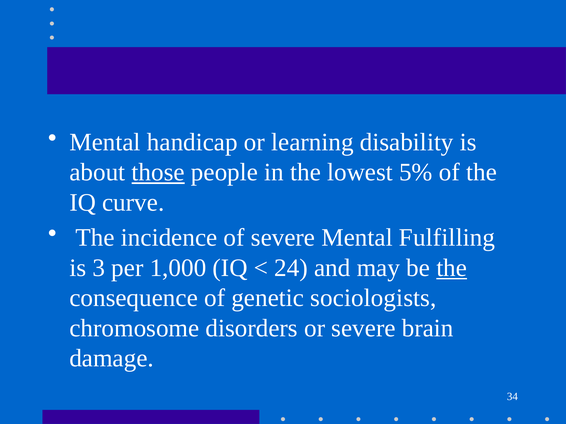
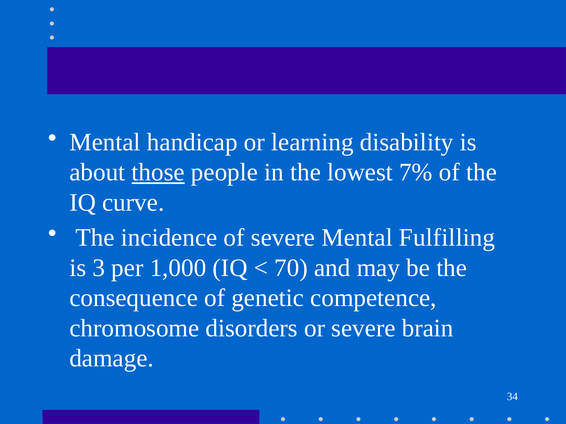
5%: 5% -> 7% (416, 173)
24: 24 -> 70 (291, 268)
the underline: present -> none (452, 268)
sociologists: sociologists -> competence (373, 298)
